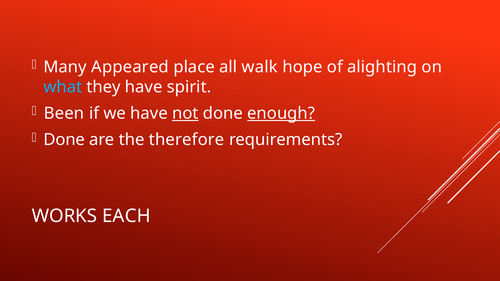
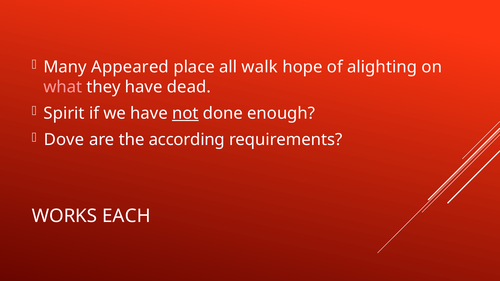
what colour: light blue -> pink (63, 87)
spirit: spirit -> dead (189, 87)
Been: Been -> Spirit (64, 113)
enough underline: present -> none (281, 113)
Done: Done -> Dove (64, 140)
therefore: therefore -> according (187, 140)
